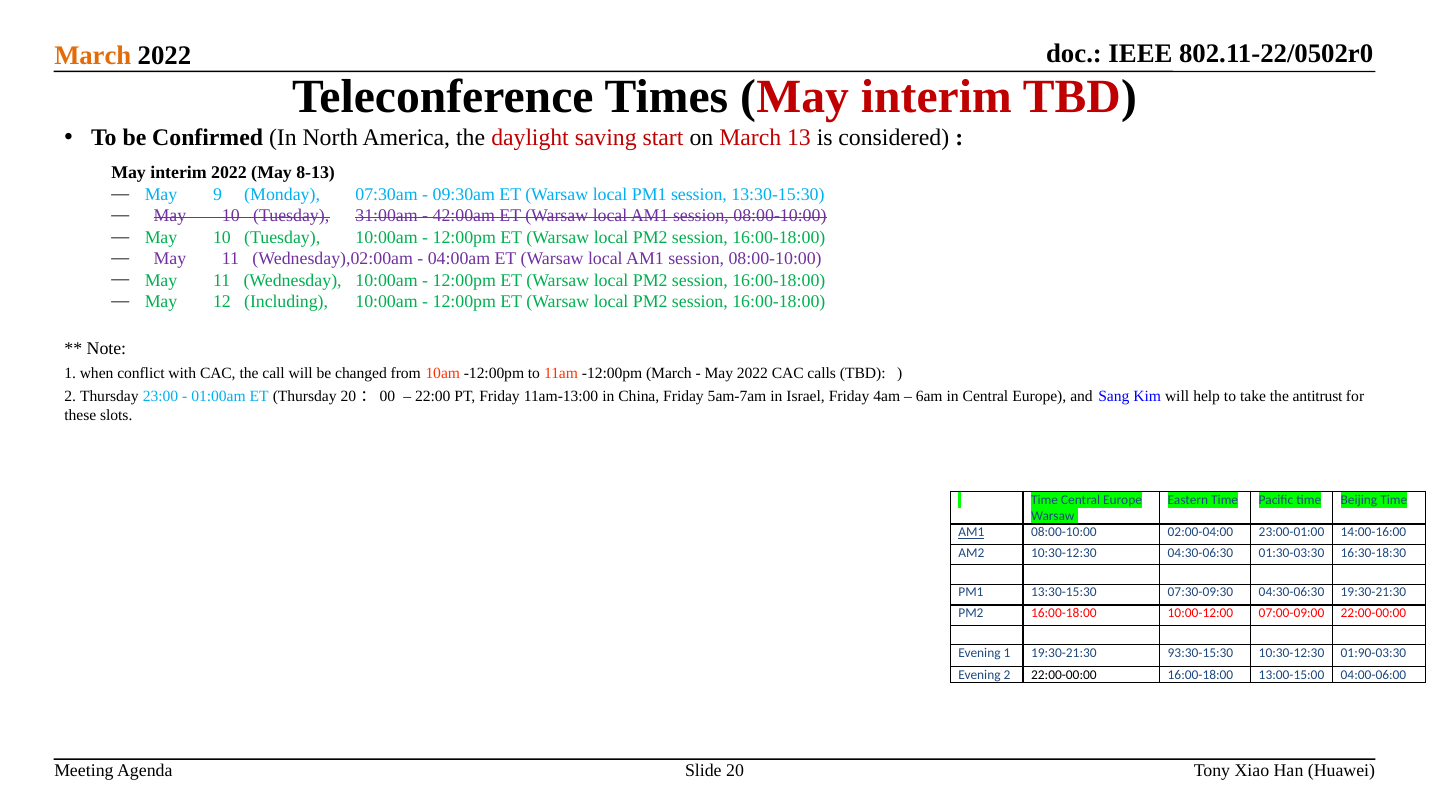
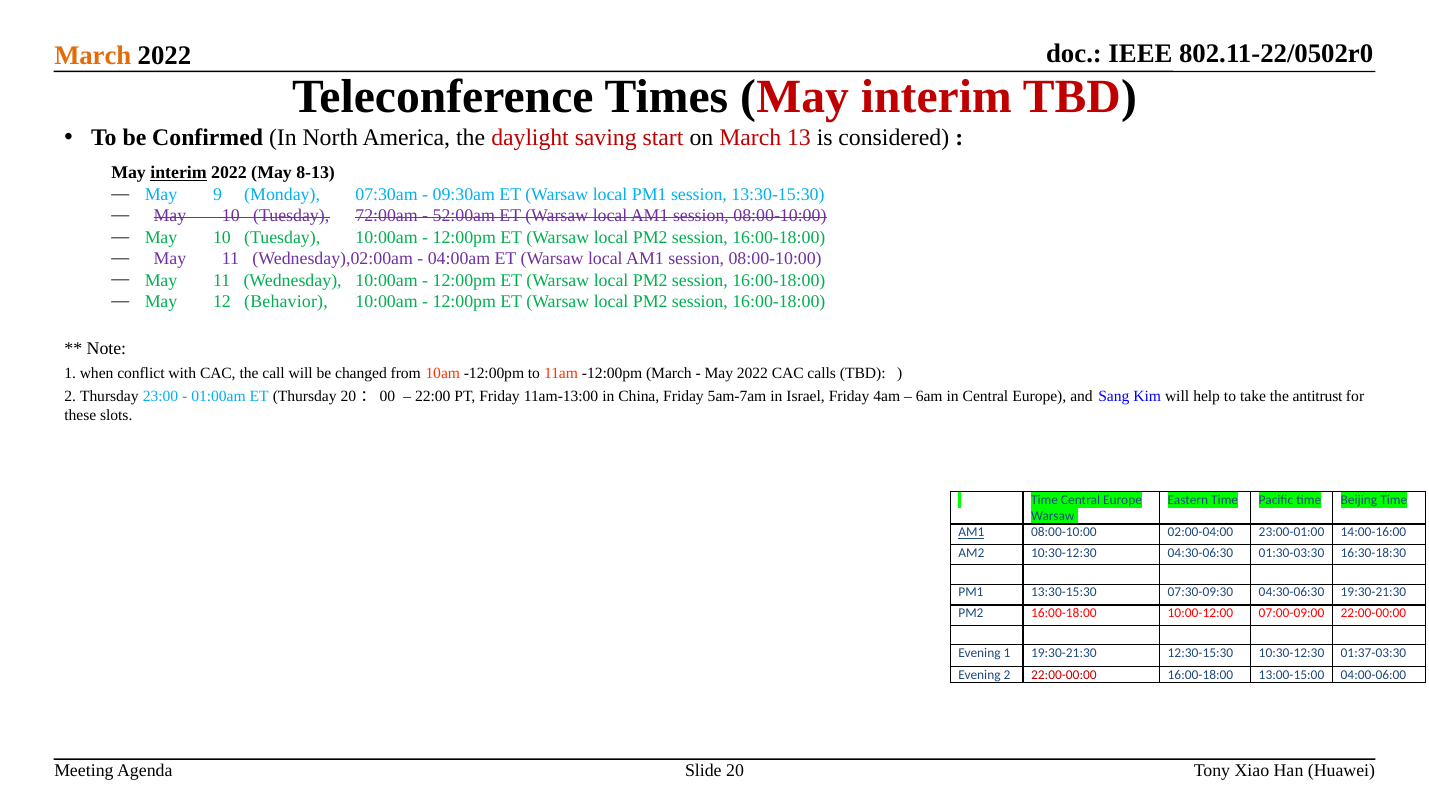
interim underline: none -> present (179, 173)
31:00am: 31:00am -> 72:00am (387, 216)
42:00am: 42:00am -> 52:00am (464, 216)
Including: Including -> Behavior (286, 301)
93:30-15:30: 93:30-15:30 -> 12:30-15:30 (1200, 653)
01:90-03:30: 01:90-03:30 -> 01:37-03:30 (1373, 653)
22:00-00:00 colour: black -> red (1064, 675)
